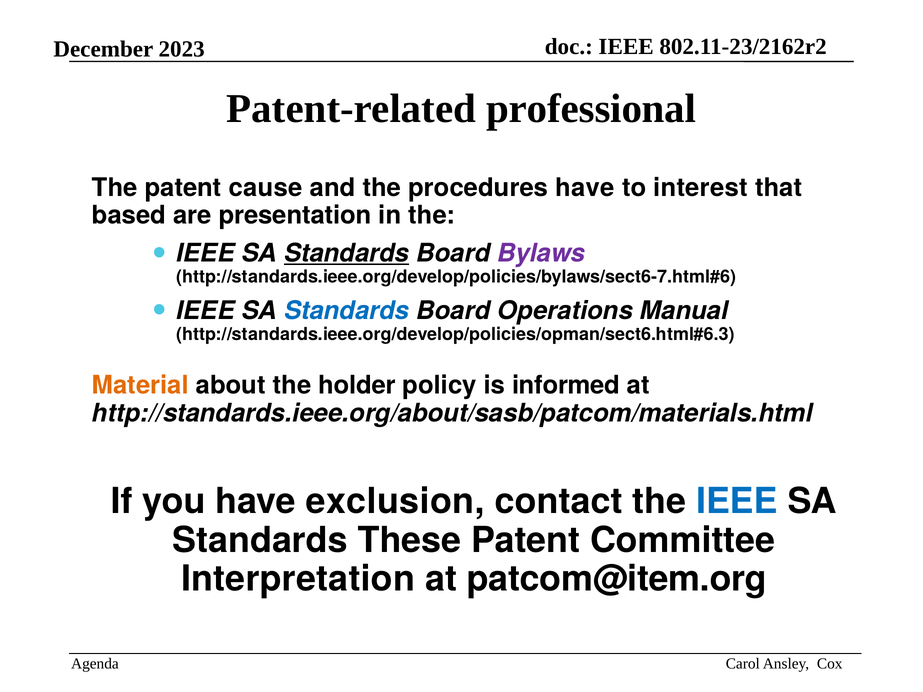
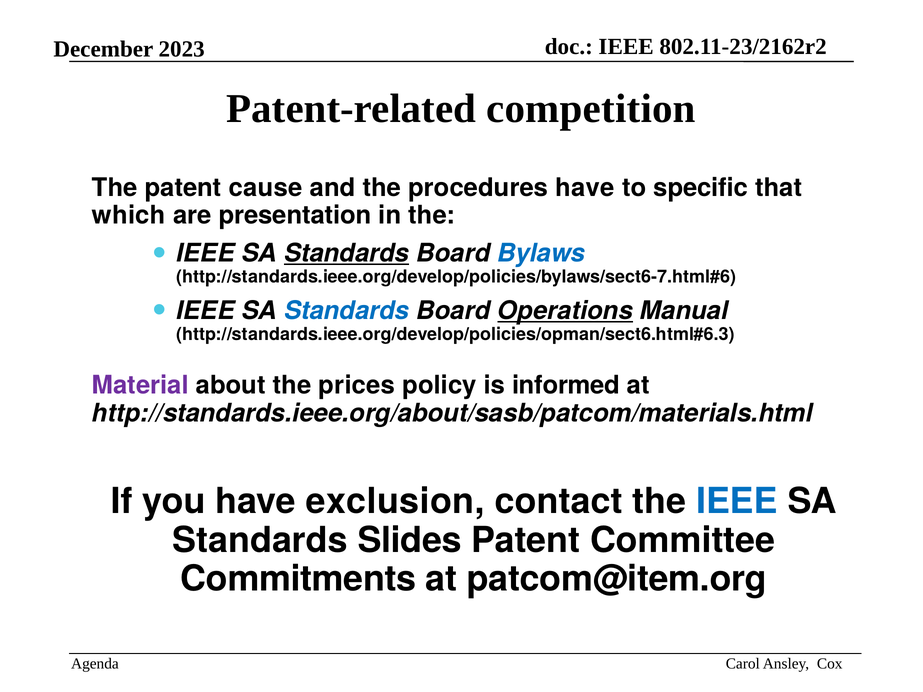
professional: professional -> competition (591, 109)
interest: interest -> specific (701, 188)
based: based -> which (129, 215)
Bylaws colour: purple -> blue (541, 253)
Operations underline: none -> present (565, 311)
Material colour: orange -> purple (140, 386)
holder: holder -> prices (357, 386)
These: These -> Slides (410, 541)
Interpretation: Interpretation -> Commitments (298, 579)
